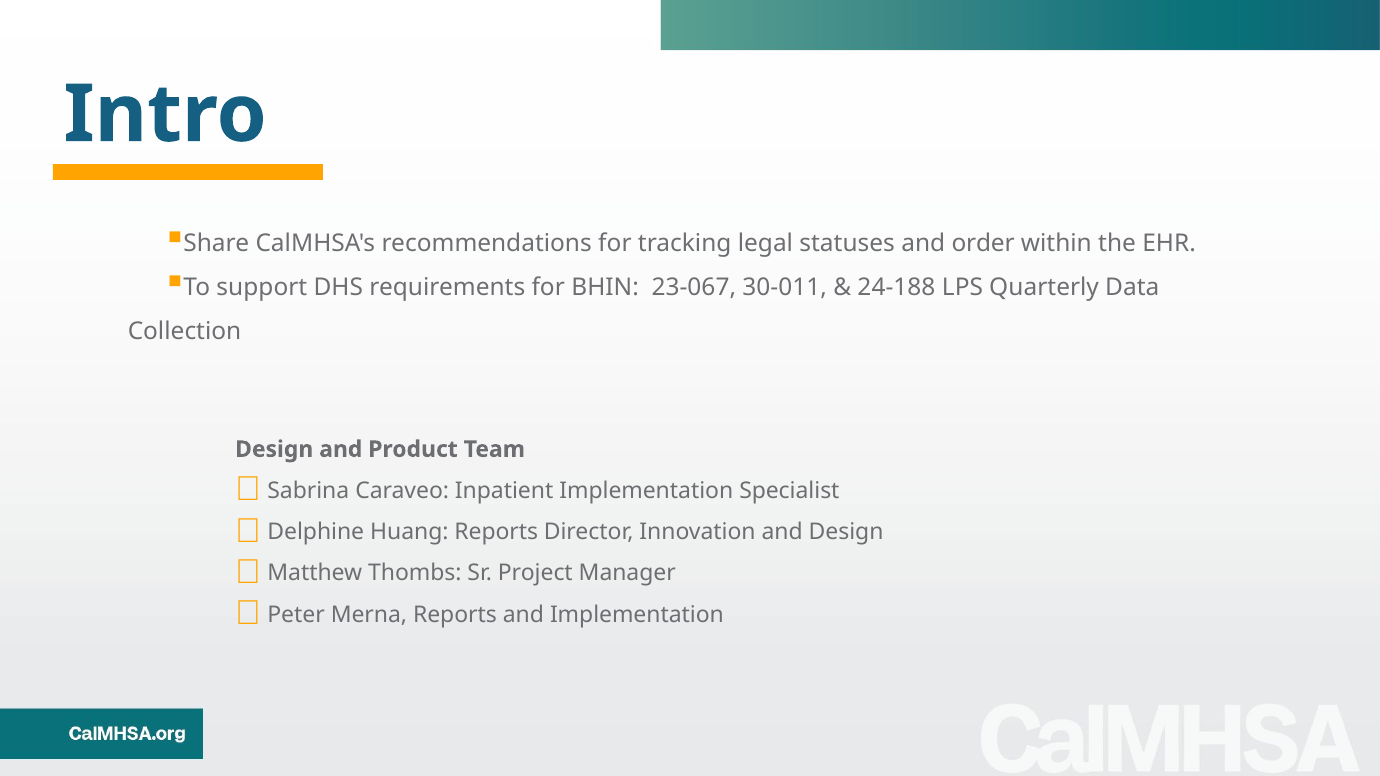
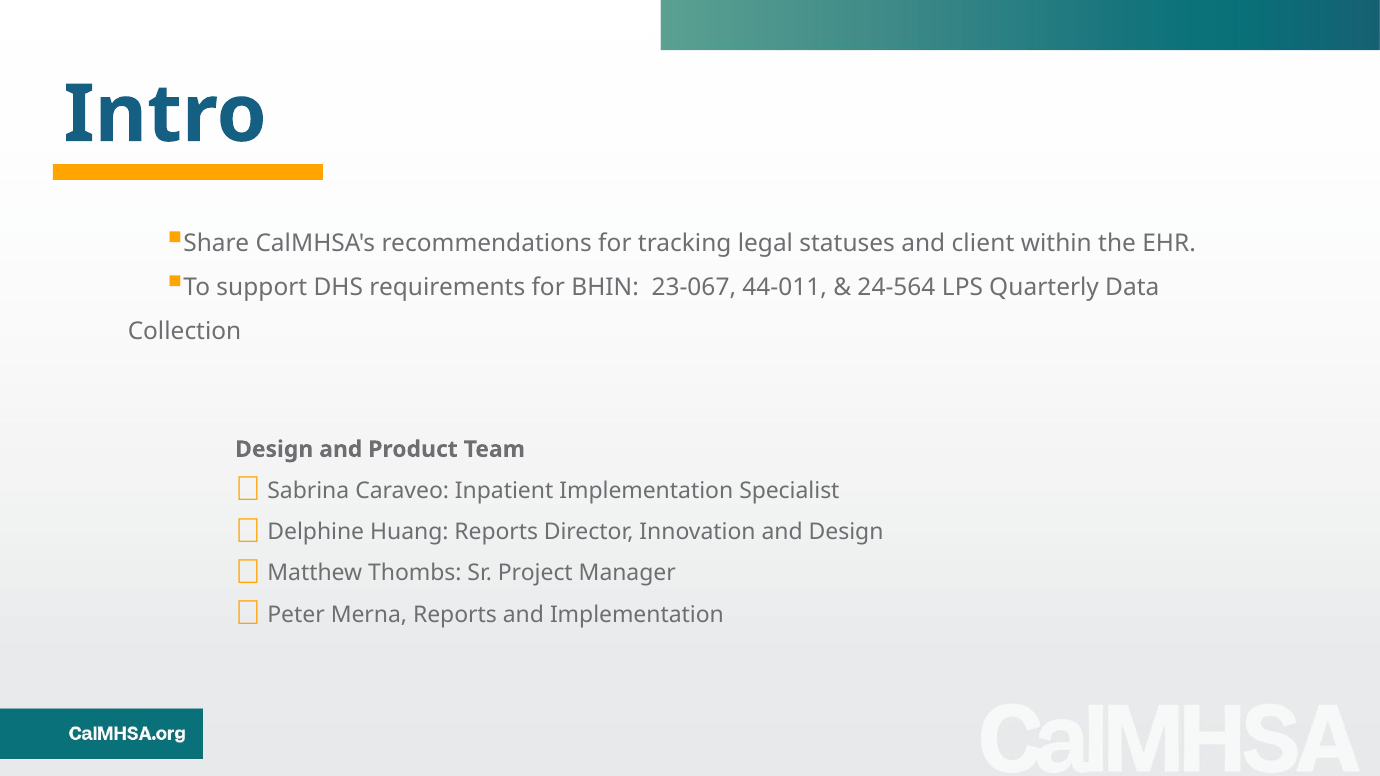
order: order -> client (983, 243)
30-011: 30-011 -> 44-011 (785, 287)
24-188: 24-188 -> 24-564 (896, 287)
